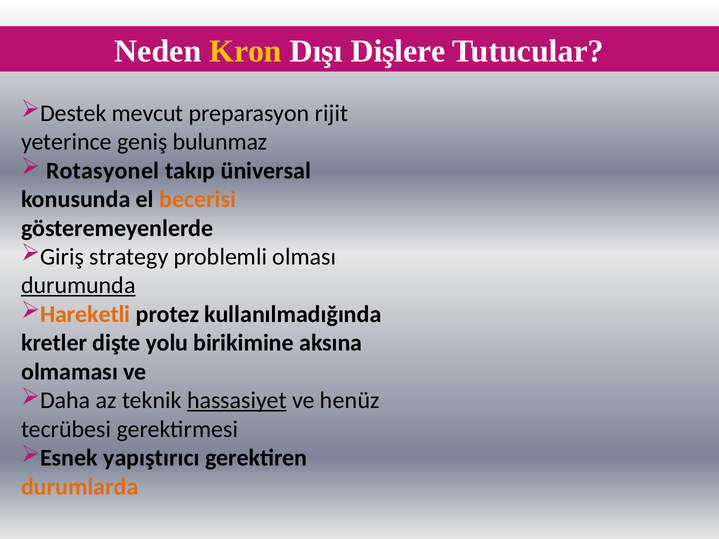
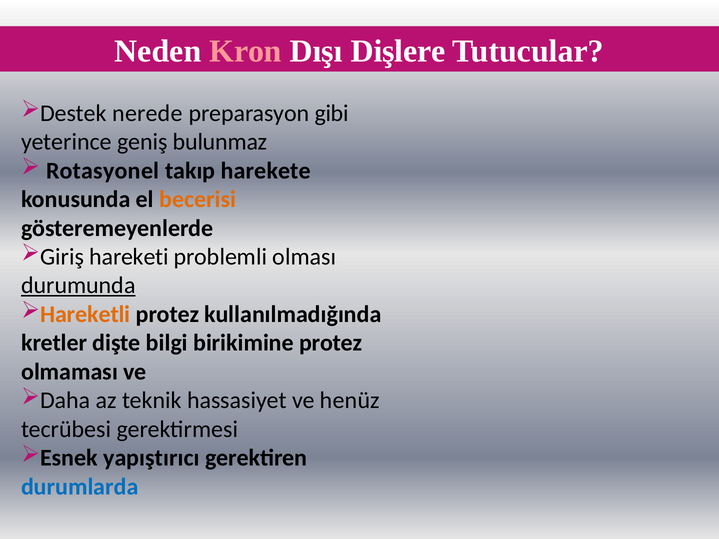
Kron colour: yellow -> pink (246, 51)
mevcut: mevcut -> nerede (147, 113)
rijit: rijit -> gibi (332, 113)
üniversal: üniversal -> harekete (266, 171)
strategy: strategy -> hareketi (129, 257)
yolu: yolu -> bilgi (167, 343)
birikimine aksına: aksına -> protez (331, 343)
hassasiyet underline: present -> none (237, 401)
durumlarda colour: orange -> blue (80, 487)
